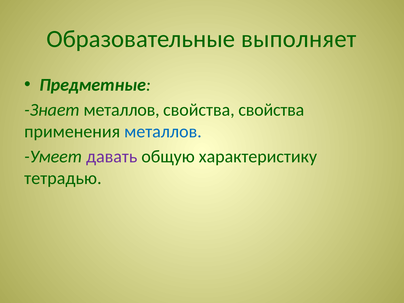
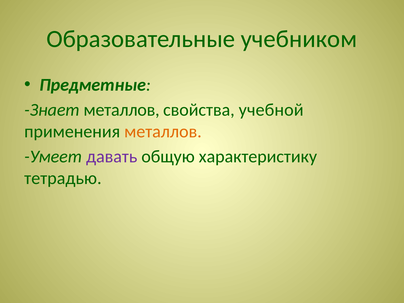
выполняет: выполняет -> учебником (299, 39)
свойства свойства: свойства -> учебной (271, 110)
металлов colour: blue -> orange (163, 131)
